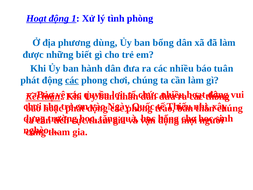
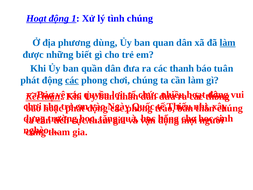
tình phòng: phòng -> chúng (140, 18)
ban bổng: bổng -> quan (163, 43)
làm underline: none -> present (228, 43)
hành: hành -> quần (92, 68)
các nhiều: nhiều -> thanh (182, 68)
